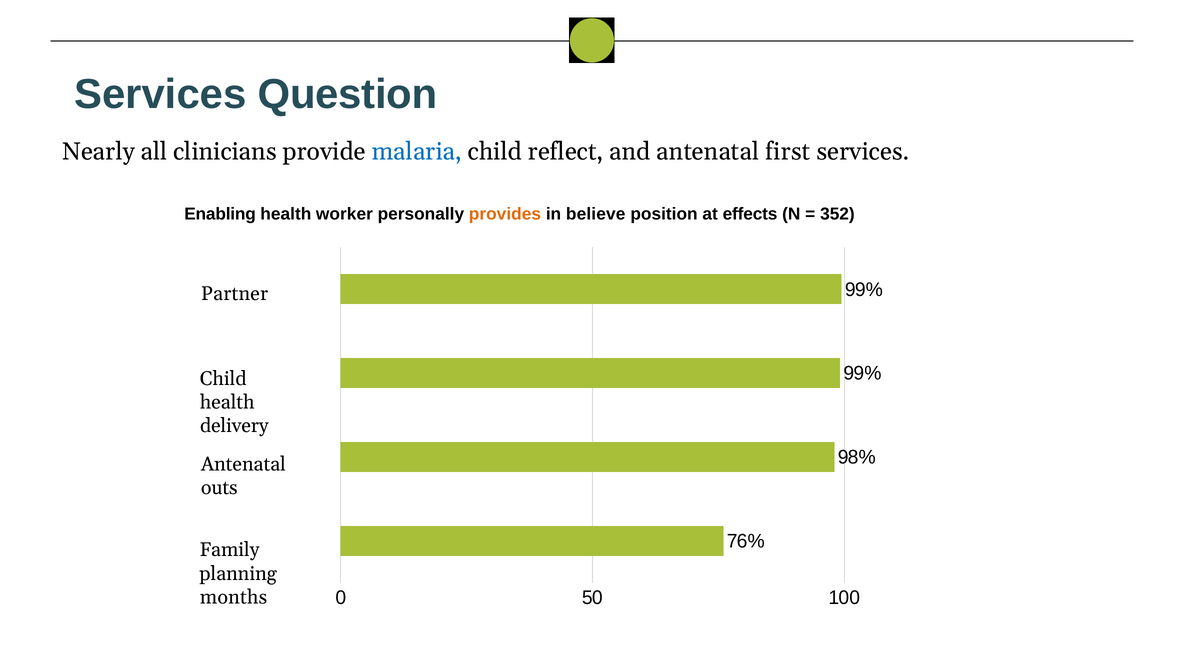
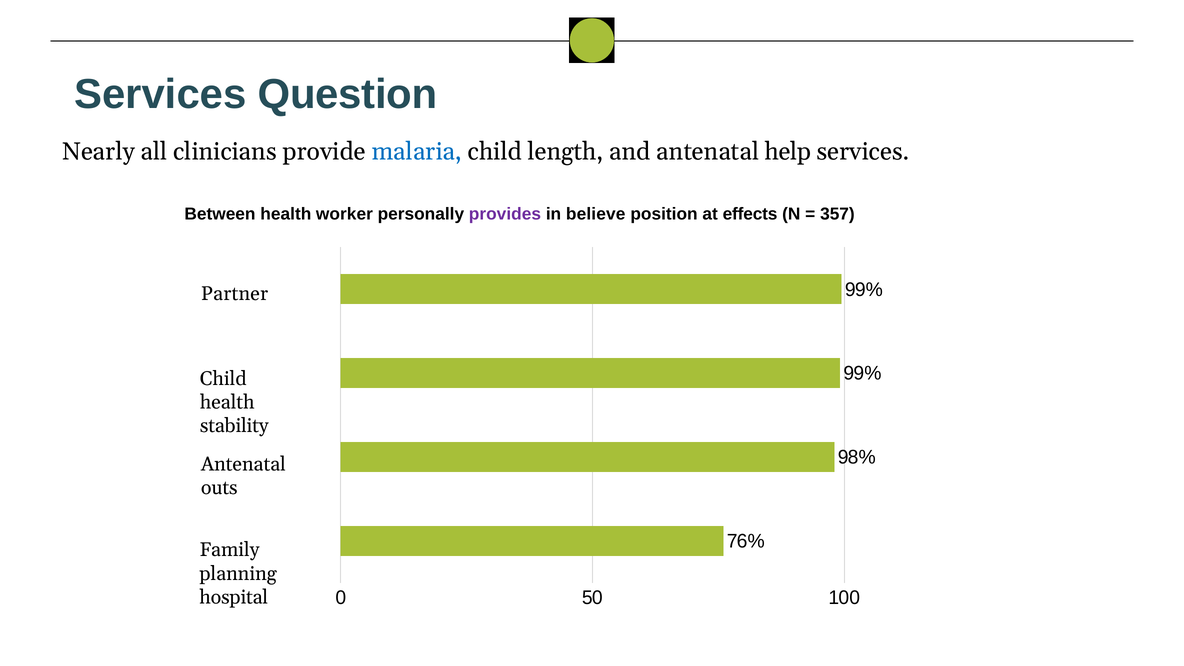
reflect: reflect -> length (566, 151)
first: first -> help (788, 151)
Enabling: Enabling -> Between (220, 214)
provides colour: orange -> purple (505, 214)
352: 352 -> 357 (837, 214)
delivery: delivery -> stability (234, 426)
months: months -> hospital (234, 597)
